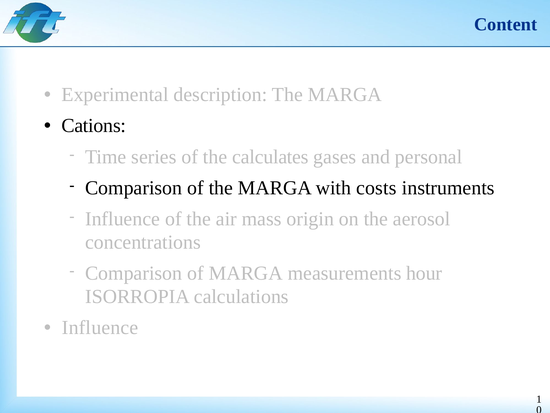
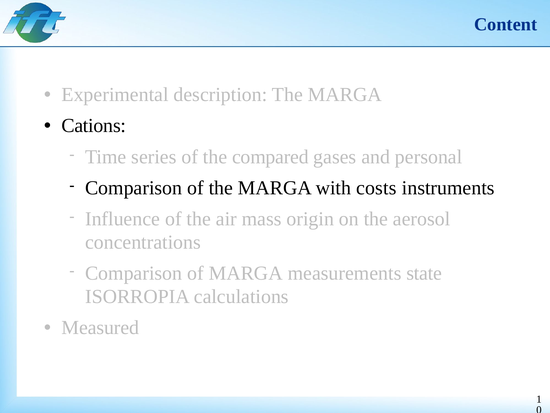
calculates: calculates -> compared (270, 157)
hour: hour -> state (424, 273)
Influence: Influence -> Measured (100, 327)
